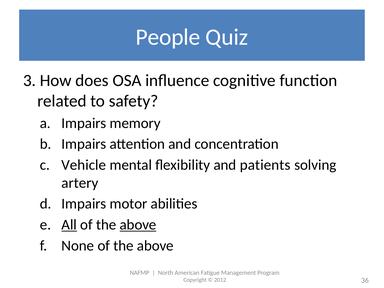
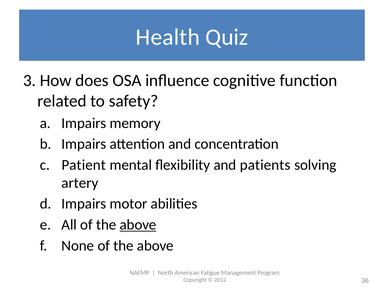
People: People -> Health (168, 37)
Vehicle: Vehicle -> Patient (84, 165)
All underline: present -> none (69, 225)
